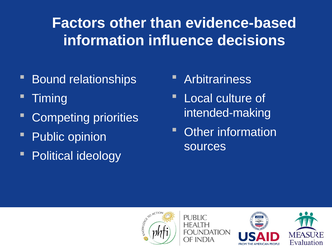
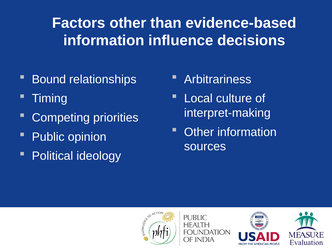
intended-making: intended-making -> interpret-making (227, 113)
